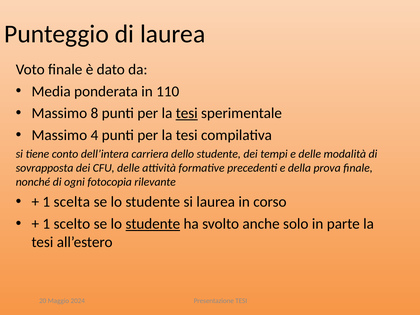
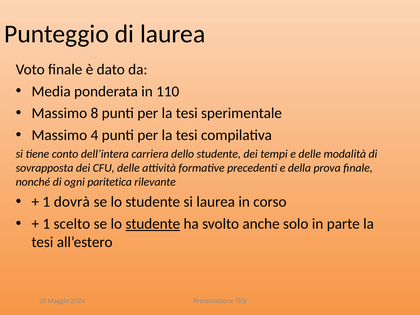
tesi underline: present -> none (187, 113)
fotocopia: fotocopia -> paritetica (110, 182)
scelta: scelta -> dovrà (72, 202)
